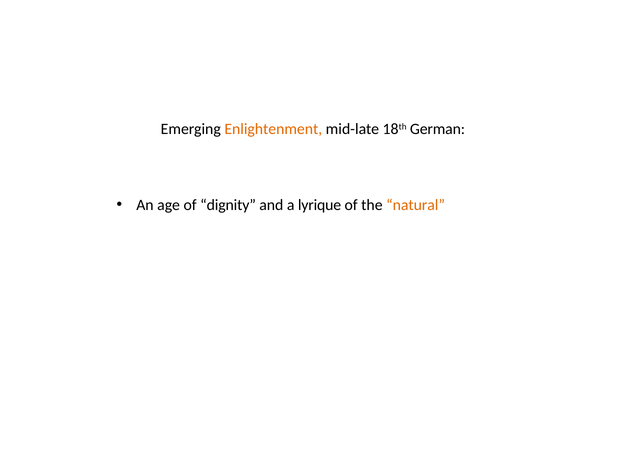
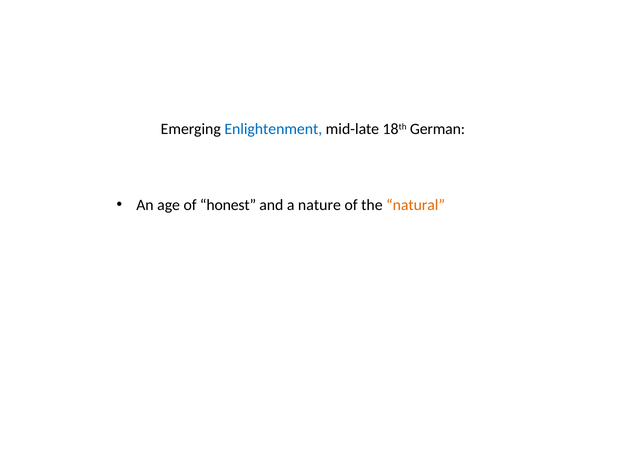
Enlightenment colour: orange -> blue (273, 129)
dignity: dignity -> honest (228, 205)
lyrique: lyrique -> nature (319, 205)
